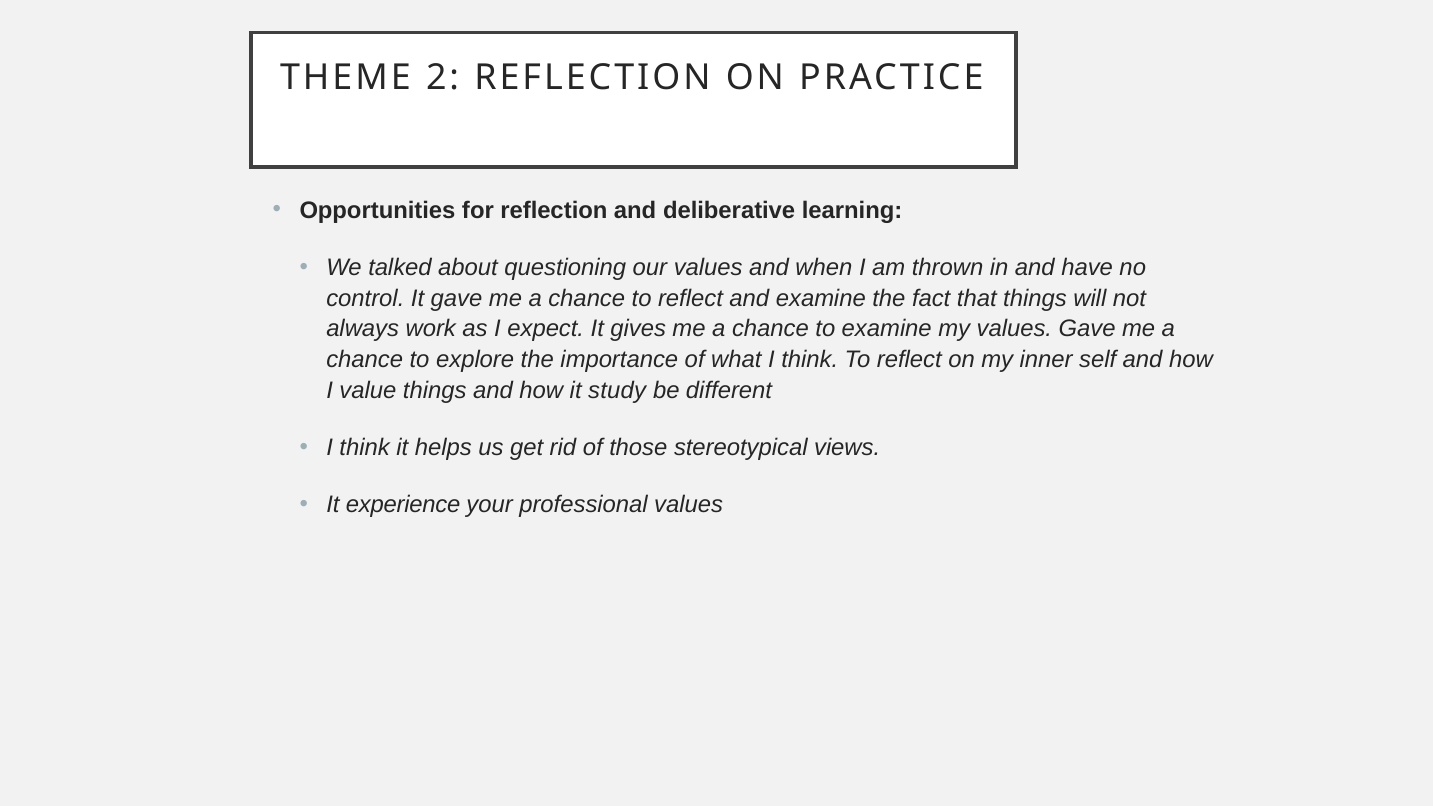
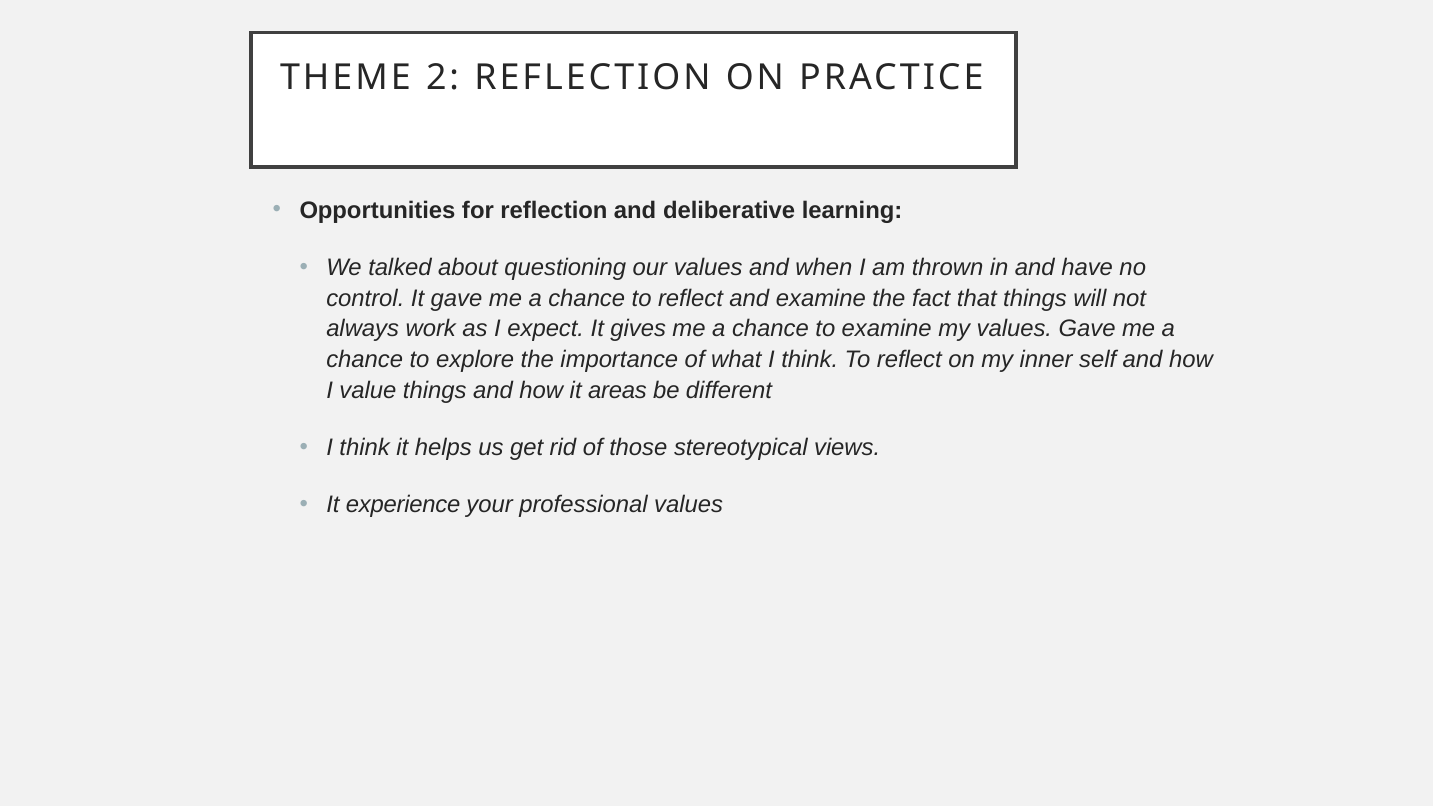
study: study -> areas (617, 390)
